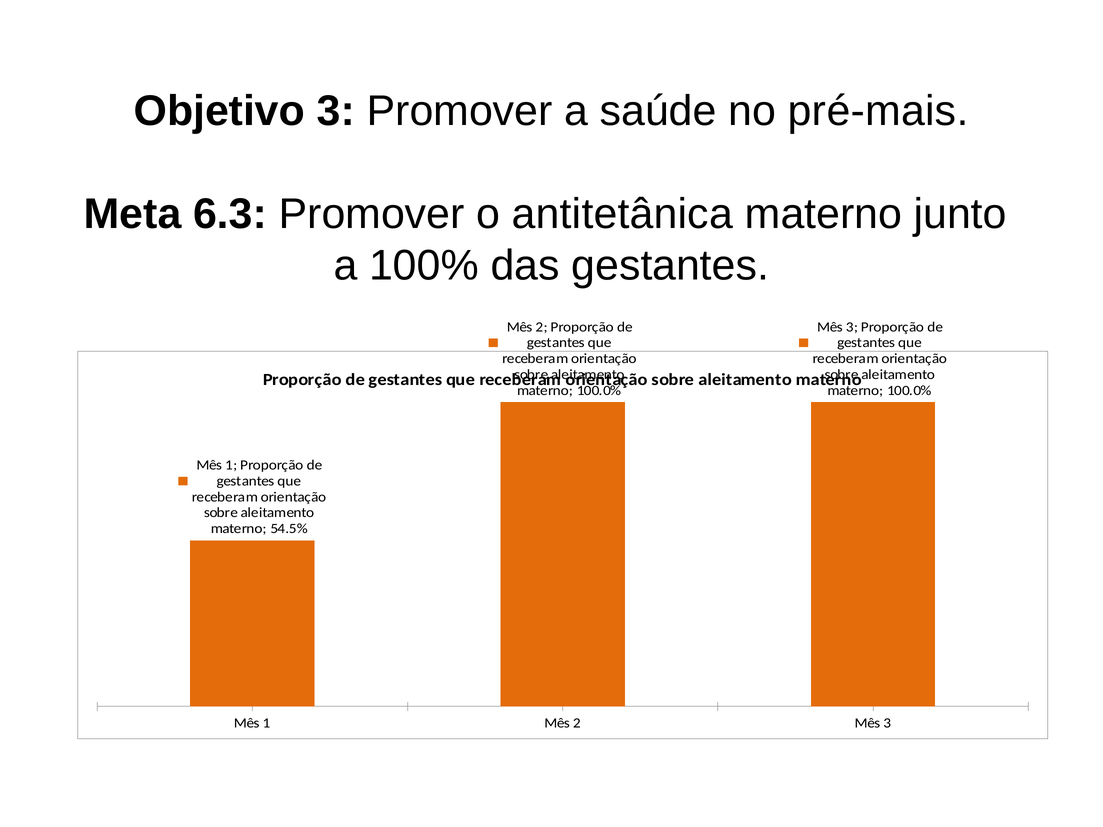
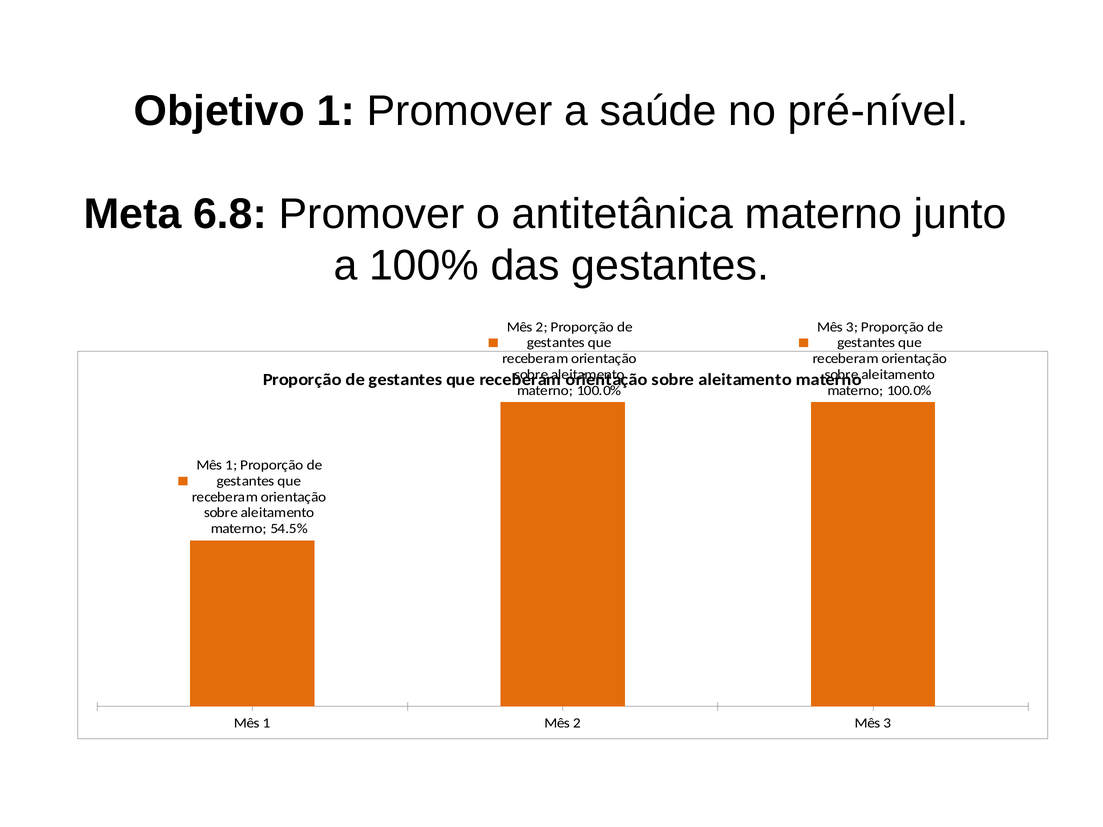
Objetivo 3: 3 -> 1 (336, 111)
pré-mais: pré-mais -> pré-nível (878, 111)
6.3: 6.3 -> 6.8 (230, 214)
